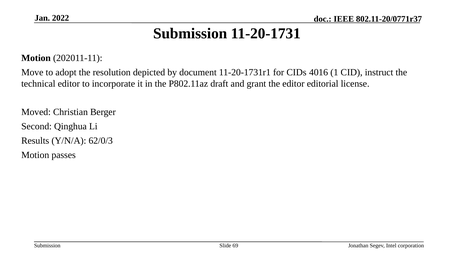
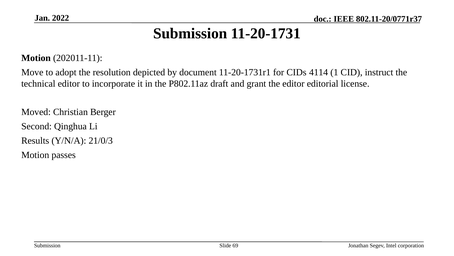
4016: 4016 -> 4114 (319, 72)
62/0/3: 62/0/3 -> 21/0/3 (101, 140)
